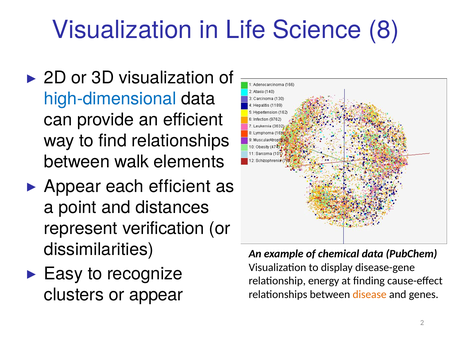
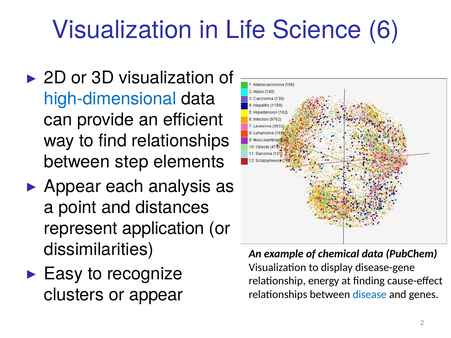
8: 8 -> 6 (384, 30)
walk: walk -> step (132, 162)
each efficient: efficient -> analysis (180, 186)
verification: verification -> application (163, 228)
disease colour: orange -> blue (370, 295)
